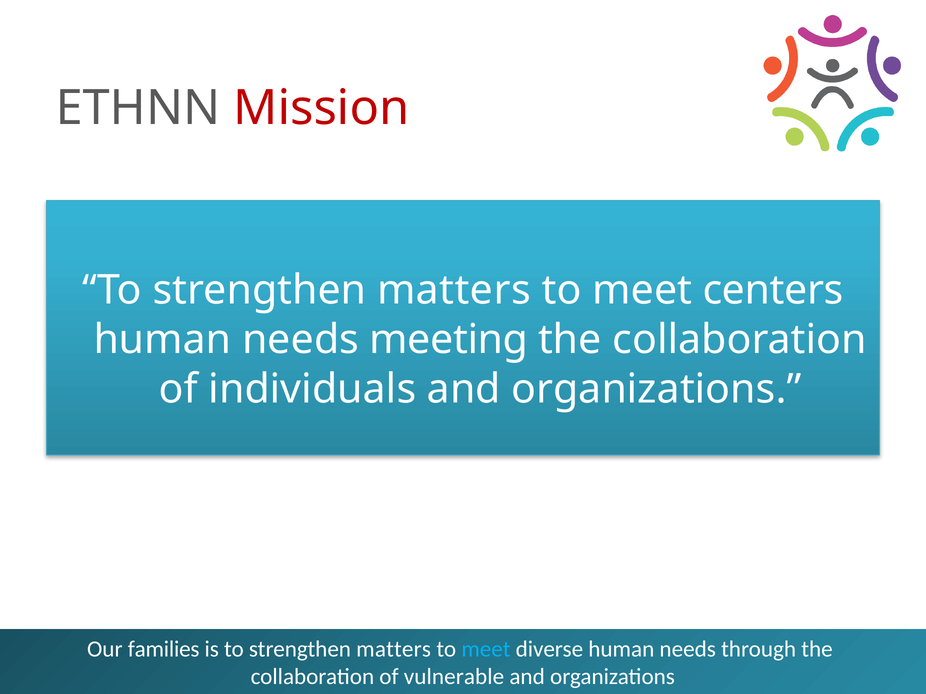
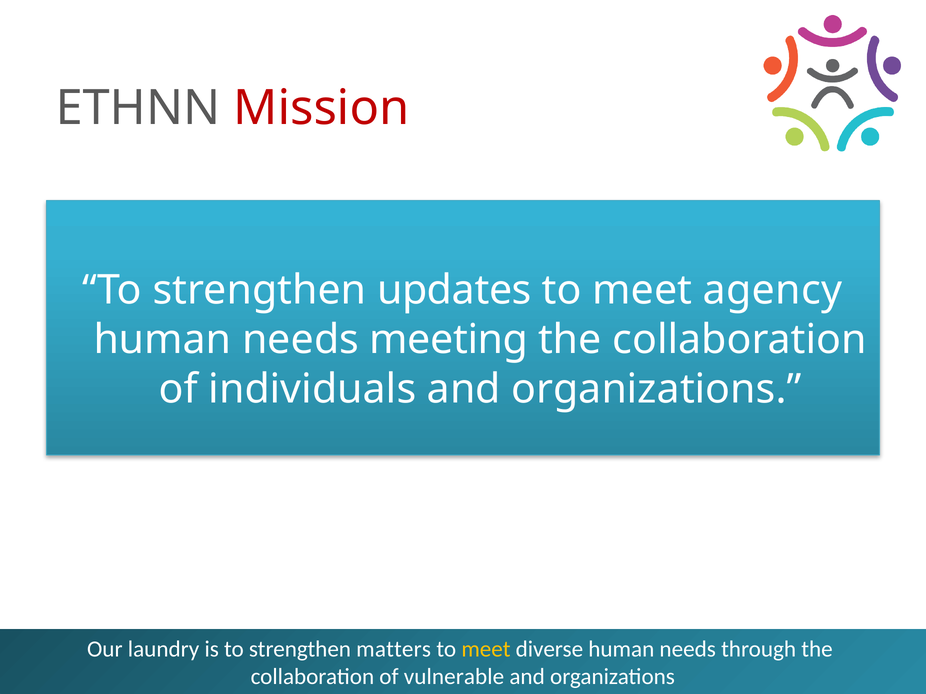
matters: matters -> updates (454, 290)
centers: centers -> agency (773, 290)
families: families -> laundry (164, 649)
meet colour: light blue -> yellow (486, 649)
